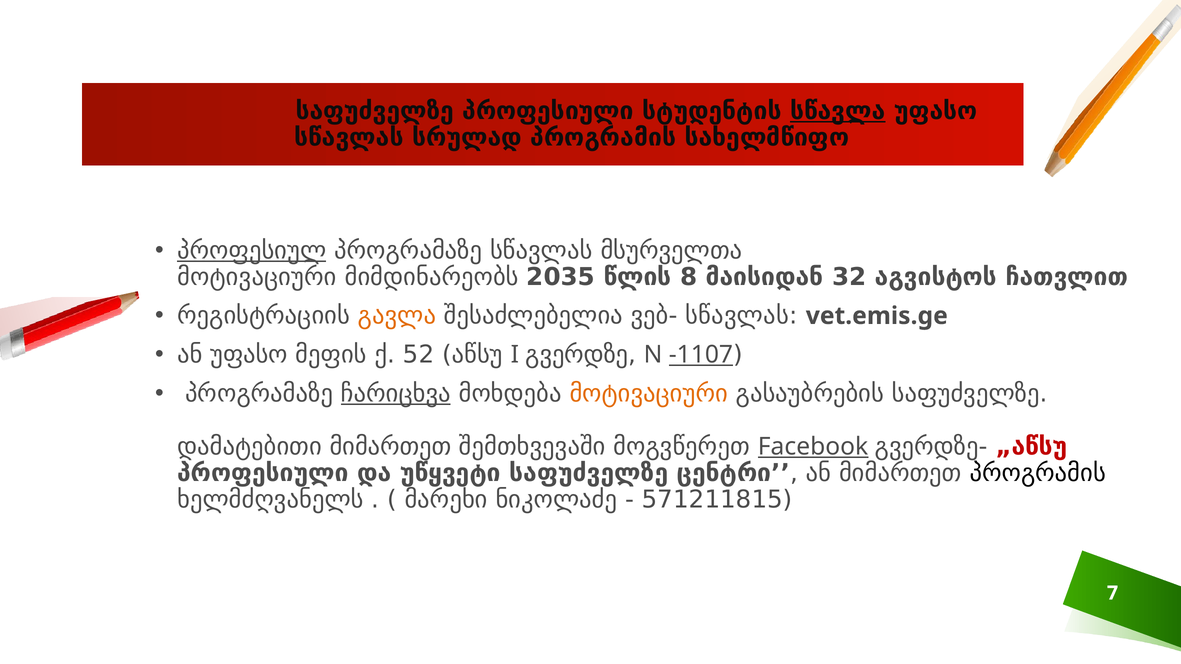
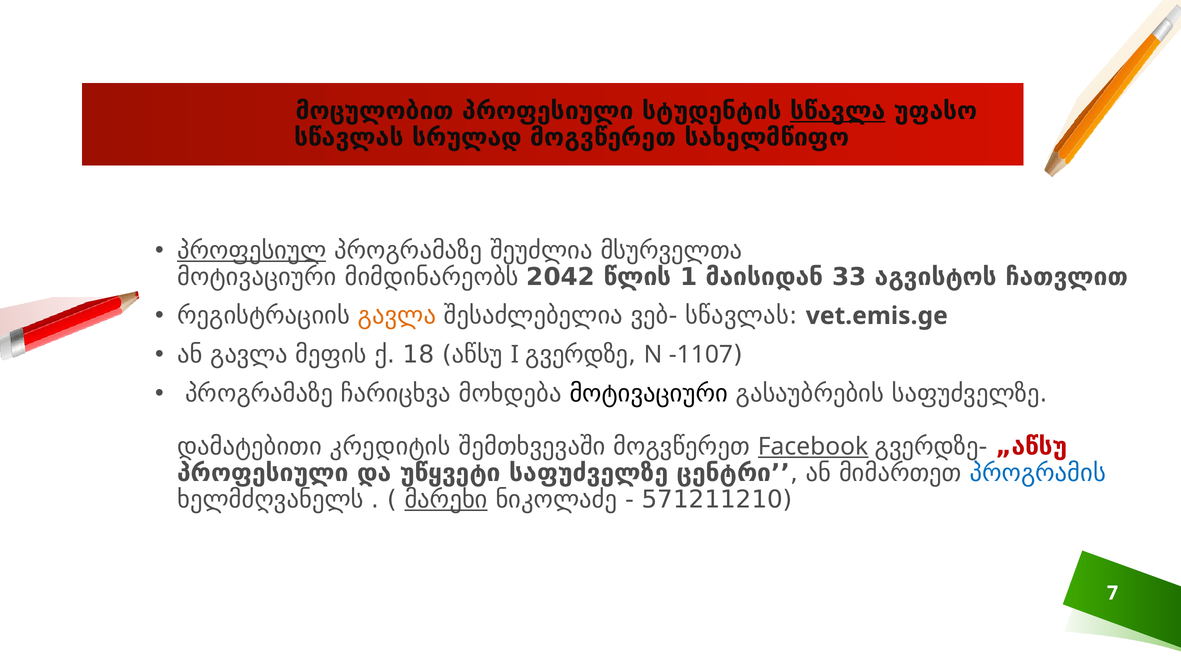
საფუძველზე: საფუძველზე -> მოცულობით (375, 111)
სრულად პროგრამის: პროგრამის -> მოგვწერეთ (603, 138)
პროგრამაზე სწავლას: სწავლას -> შეუძლია (541, 251)
2035: 2035 -> 2042 (561, 277)
8: 8 -> 1 (689, 277)
32: 32 -> 33 (849, 277)
ან უფასო: უფასო -> გავლა (249, 355)
52: 52 -> 18 (419, 355)
-1107 underline: present -> none (701, 355)
ჩარიცხვა underline: present -> none (396, 394)
მოტივაციური colour: orange -> black (649, 394)
დამატებითი მიმართეთ: მიმართეთ -> კრედიტის (390, 447)
პროგრამის colour: black -> blue (1038, 473)
მარეხი underline: none -> present (446, 500)
571211815: 571211815 -> 571211210 (717, 500)
